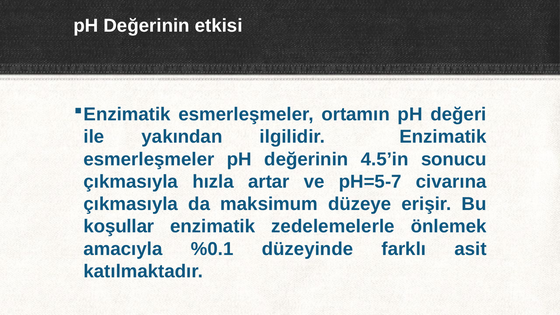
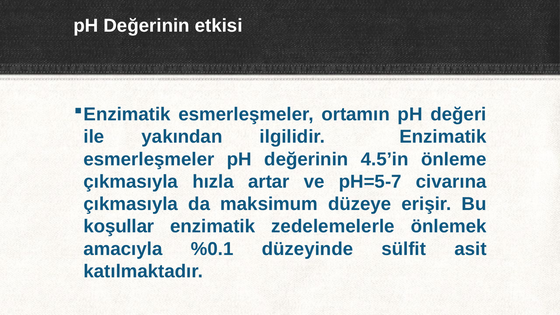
sonucu: sonucu -> önleme (454, 159)
farklı: farklı -> sülfit (404, 249)
